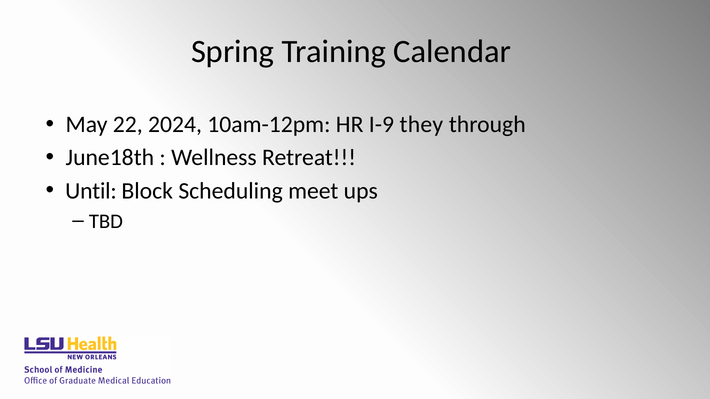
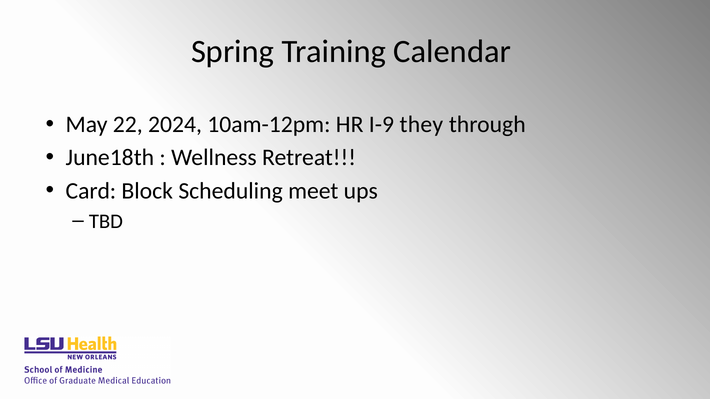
Until: Until -> Card (91, 191)
